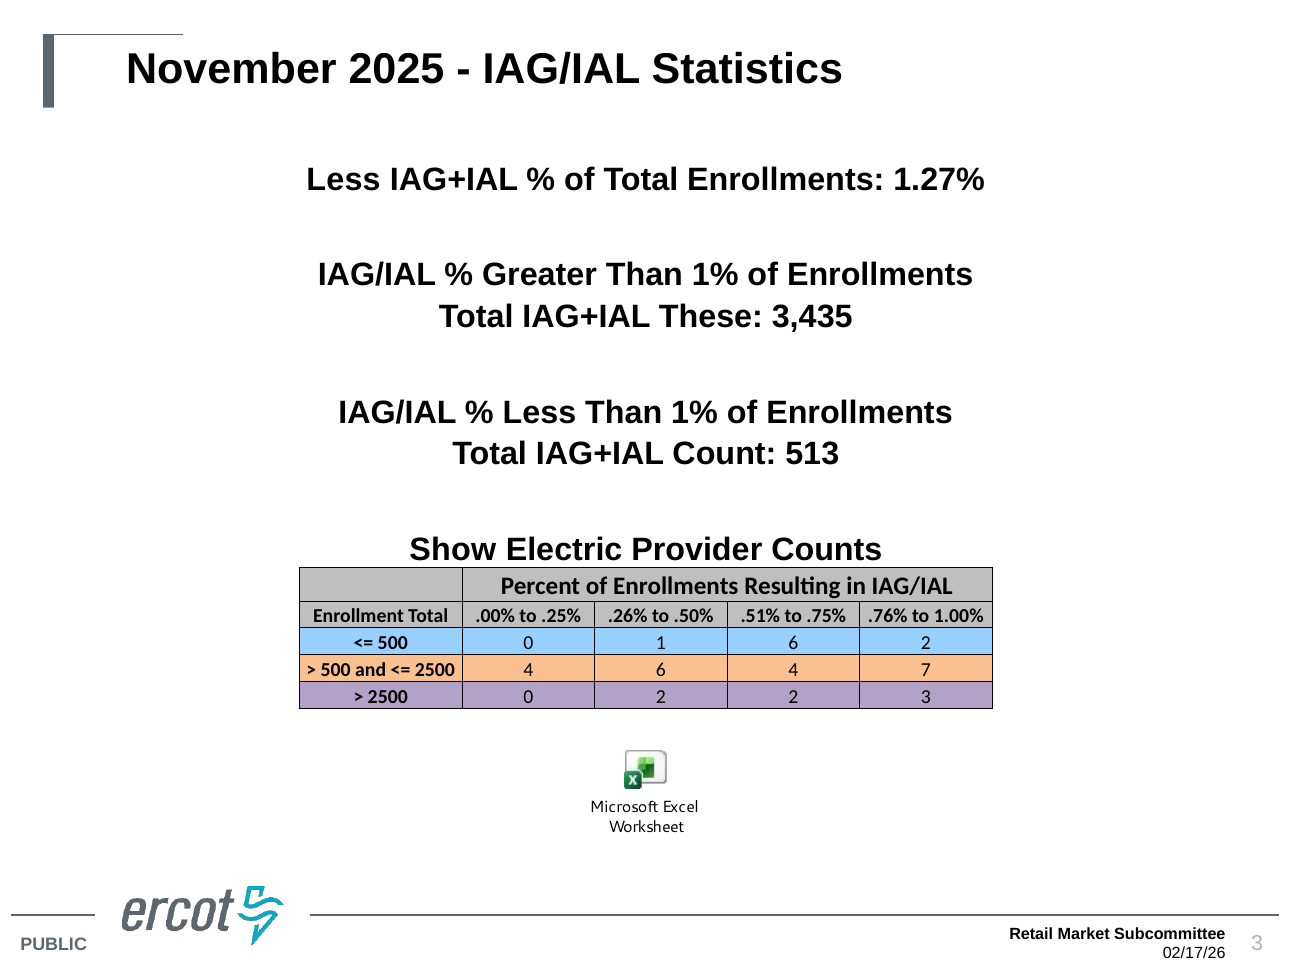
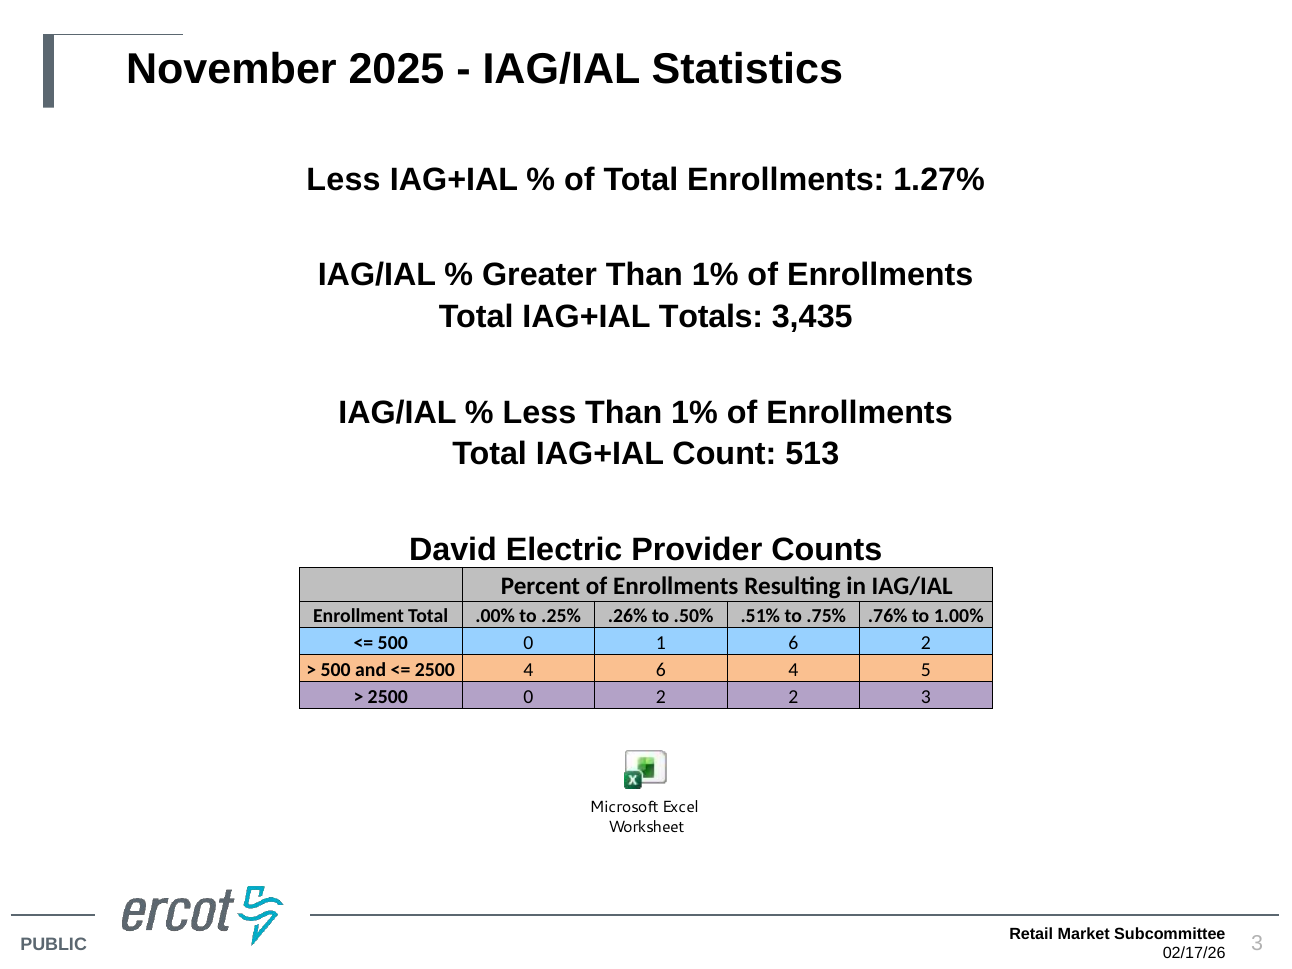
These: These -> Totals (711, 317)
Show: Show -> David (453, 550)
7: 7 -> 5 (926, 670)
